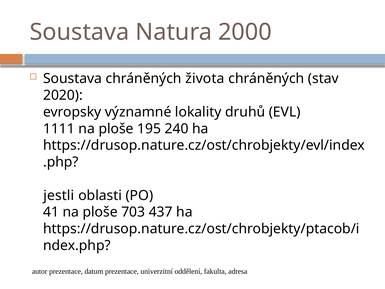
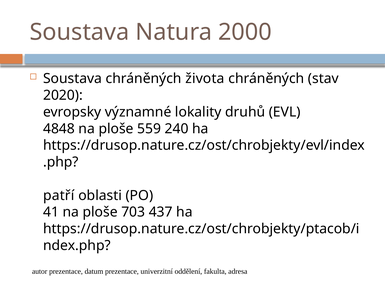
1111: 1111 -> 4848 (59, 129)
195: 195 -> 559 (149, 129)
jestli: jestli -> patří (59, 195)
